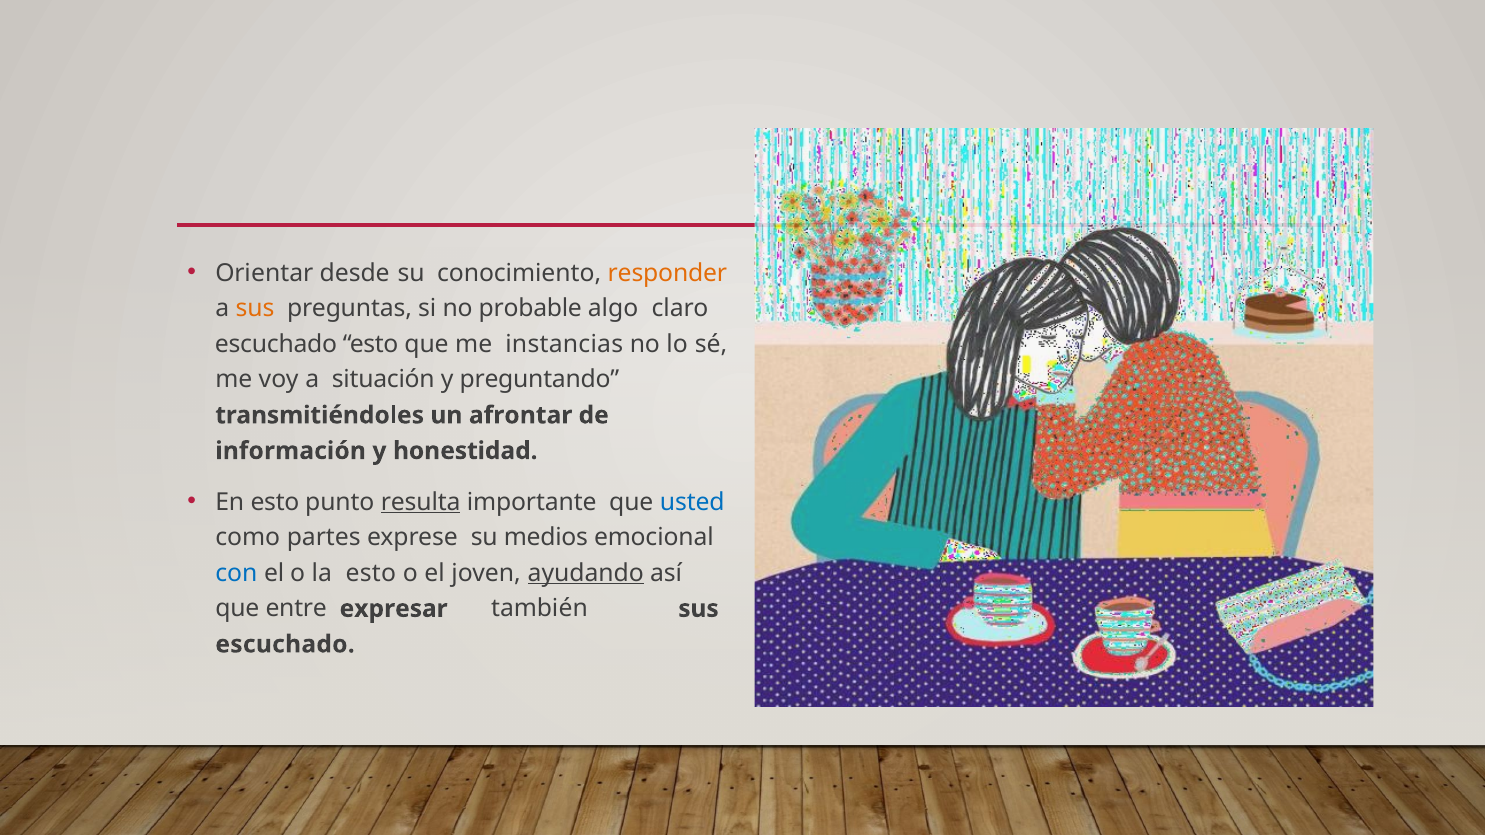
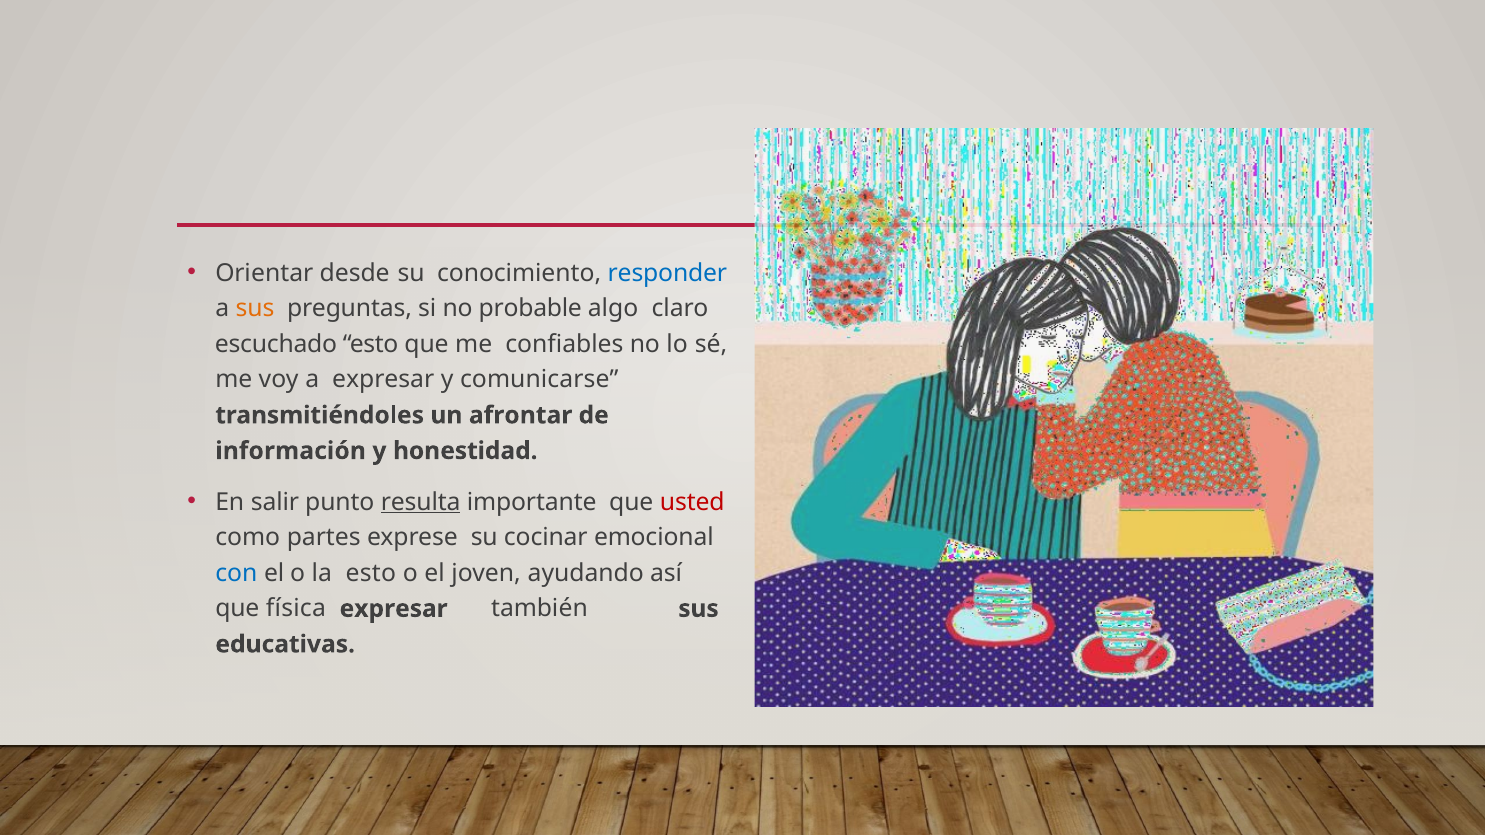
responder colour: orange -> blue (667, 273)
instancias: instancias -> confiables (564, 344)
a situación: situación -> expresar (383, 380)
preguntando: preguntando -> comunicarse (539, 380)
En esto: esto -> salir (275, 502)
usted colour: blue -> red (692, 502)
medios: medios -> cocinar (546, 538)
ayudando underline: present -> none (586, 573)
entre: entre -> física (296, 609)
escuchado: escuchado -> educativas (285, 645)
